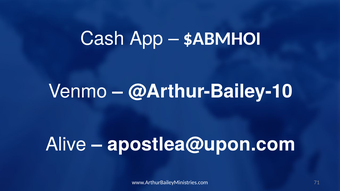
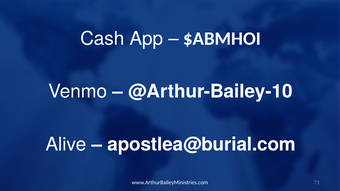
apostlea@upon.com: apostlea@upon.com -> apostlea@burial.com (202, 144)
